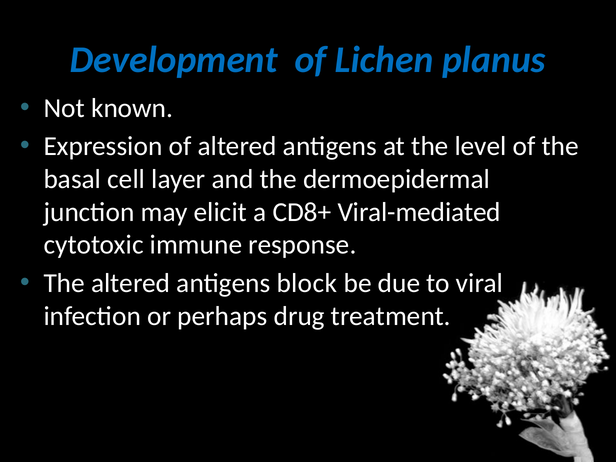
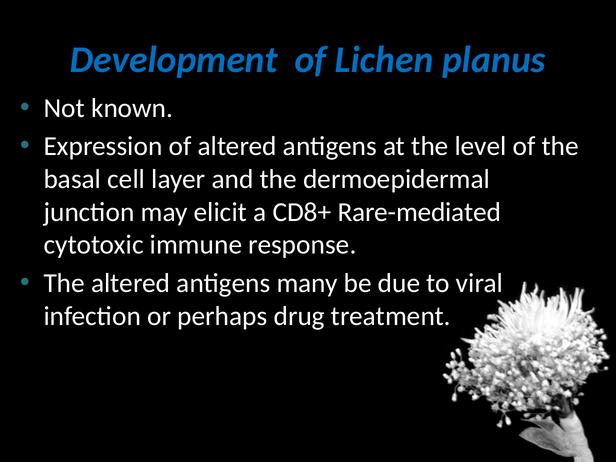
Viral-mediated: Viral-mediated -> Rare-mediated (419, 212)
block: block -> many (307, 283)
